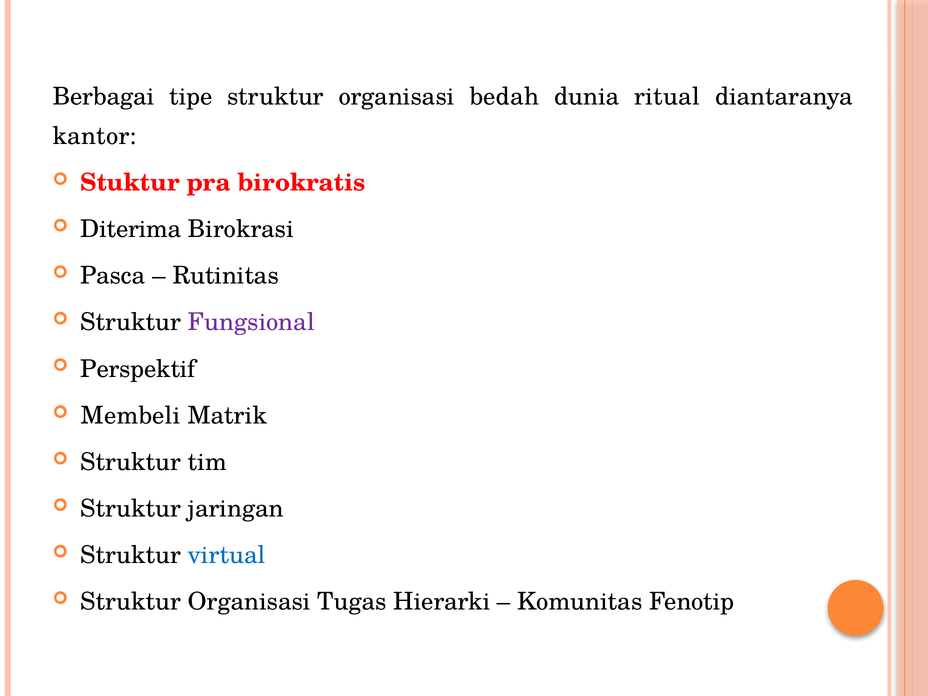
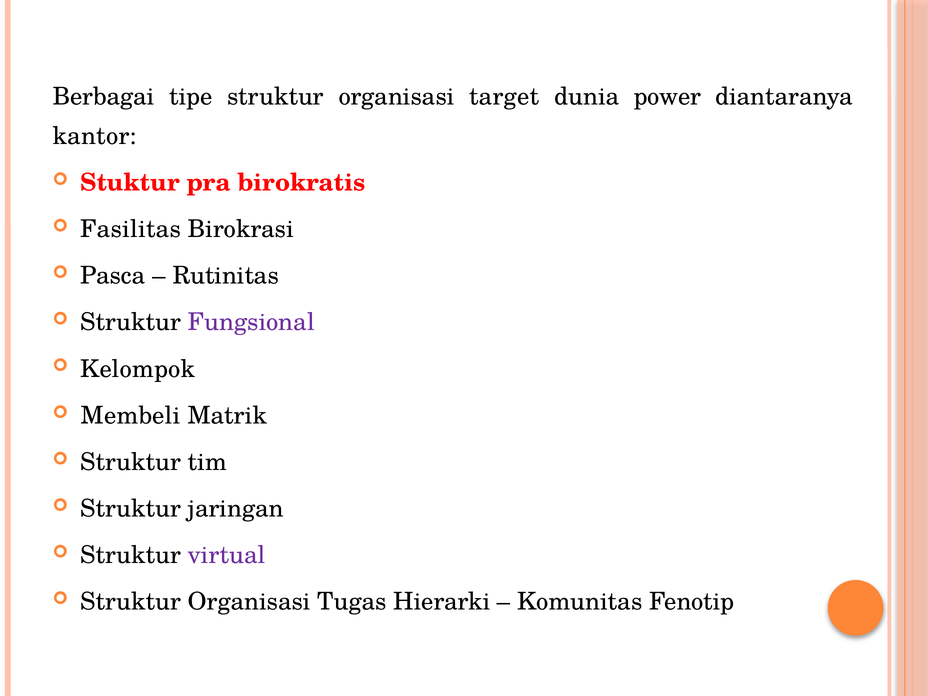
bedah: bedah -> target (504, 96)
ritual: ritual -> power (667, 96)
Diterima: Diterima -> Fasilitas (131, 229)
Perspektif: Perspektif -> Kelompok (138, 369)
virtual colour: blue -> purple (227, 555)
